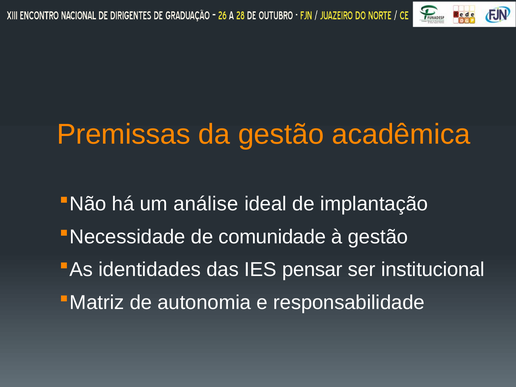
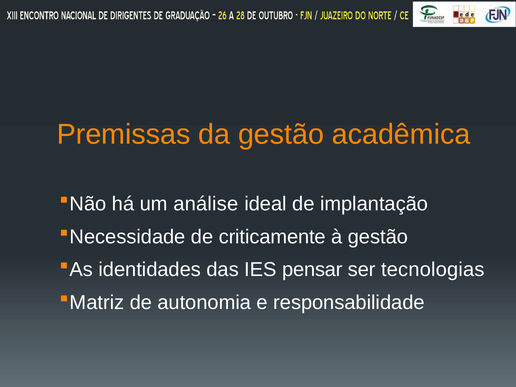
comunidade: comunidade -> criticamente (272, 237)
institucional: institucional -> tecnologias (433, 270)
